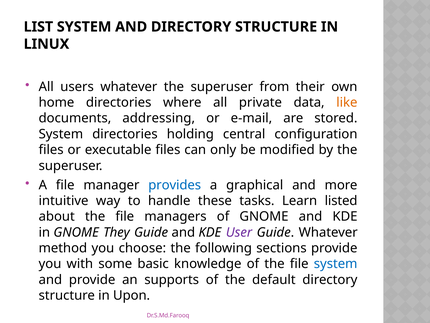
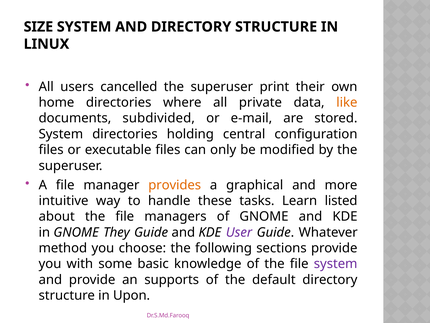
LIST: LIST -> SIZE (38, 27)
users whatever: whatever -> cancelled (129, 87)
from: from -> print (274, 87)
addressing: addressing -> subdivided (159, 118)
provides colour: blue -> orange (175, 185)
system colour: blue -> purple (336, 264)
